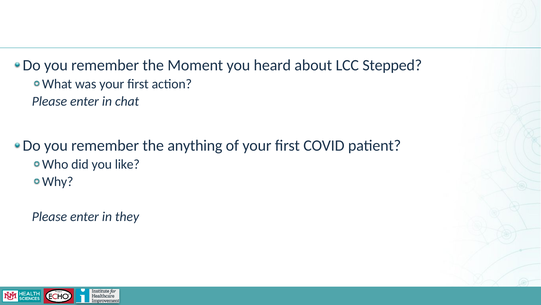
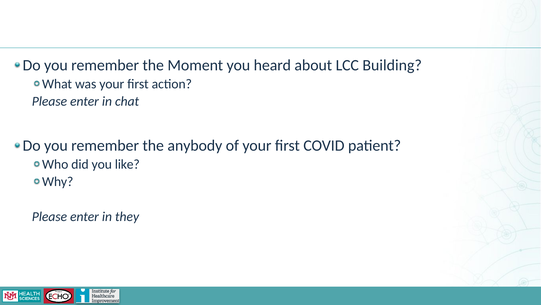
Stepped: Stepped -> Building (392, 65)
anything: anything -> anybody (195, 145)
